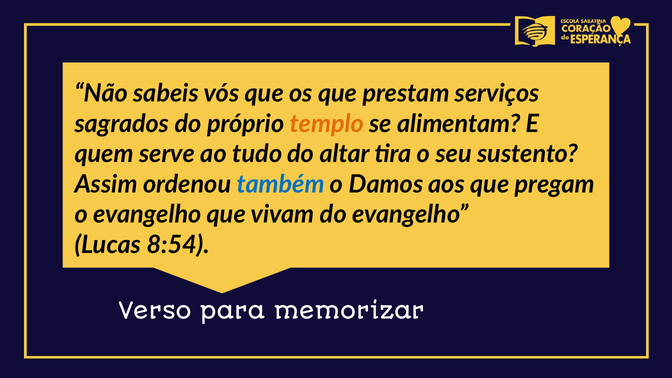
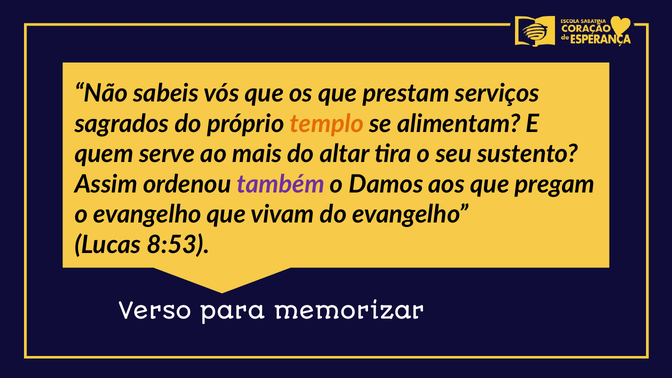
tudo: tudo -> mais (257, 154)
também colour: blue -> purple (281, 184)
8:54: 8:54 -> 8:53 (178, 245)
